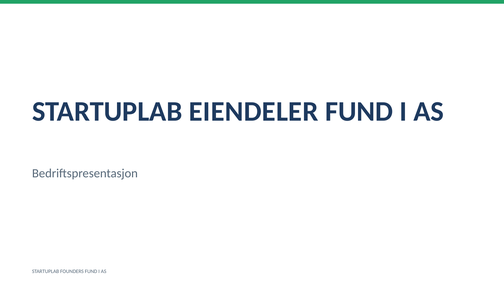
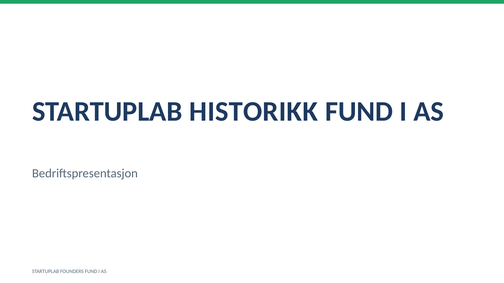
EIENDELER: EIENDELER -> HISTORIKK (254, 112)
